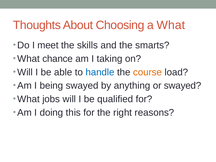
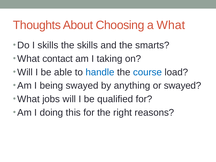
I meet: meet -> skills (48, 45)
chance: chance -> contact (58, 59)
course colour: orange -> blue (147, 72)
